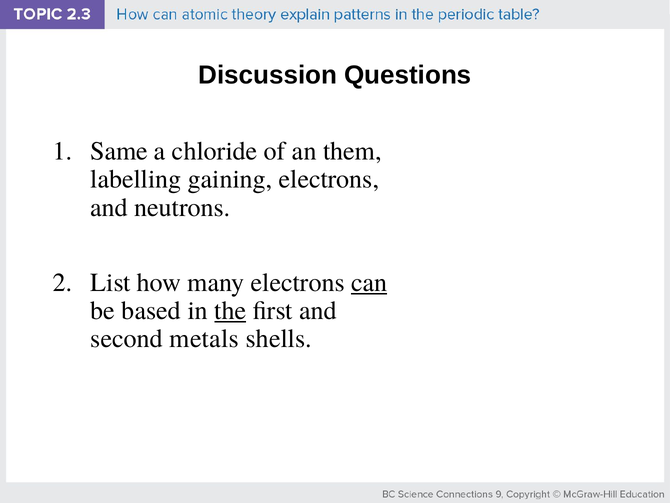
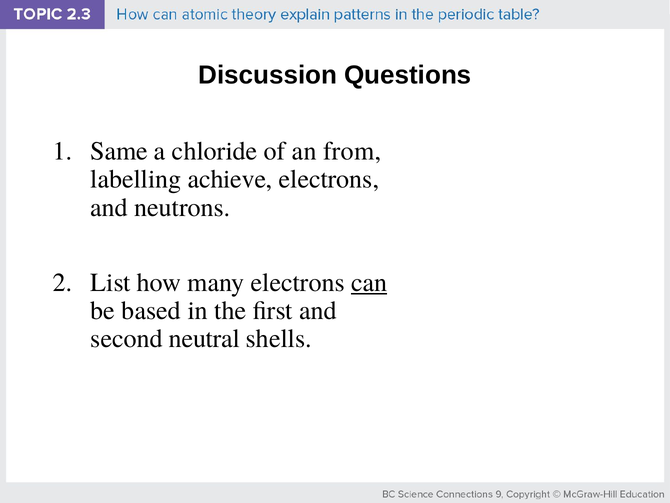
them: them -> from (352, 151)
gaining: gaining -> achieve (230, 179)
the underline: present -> none (230, 310)
metals: metals -> neutral (204, 339)
